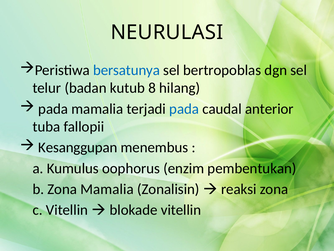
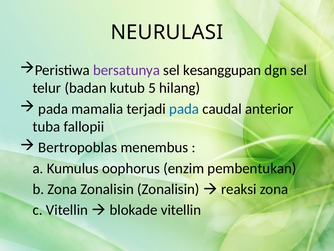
bersatunya colour: blue -> purple (127, 70)
bertropoblas: bertropoblas -> kesanggupan (222, 70)
8: 8 -> 5 (152, 88)
Kesanggupan: Kesanggupan -> Bertropoblas (78, 147)
Zona Mamalia: Mamalia -> Zonalisin (107, 189)
